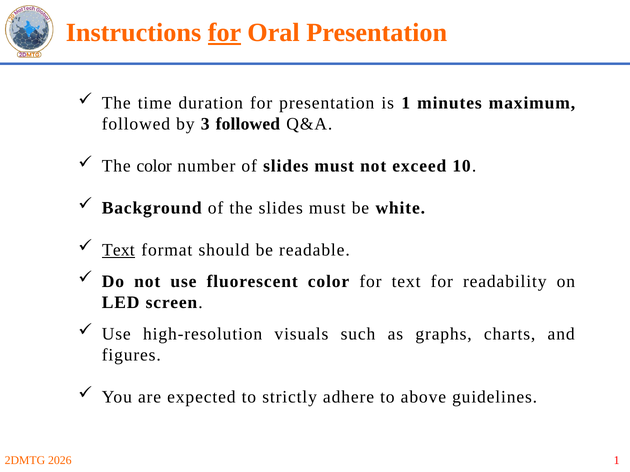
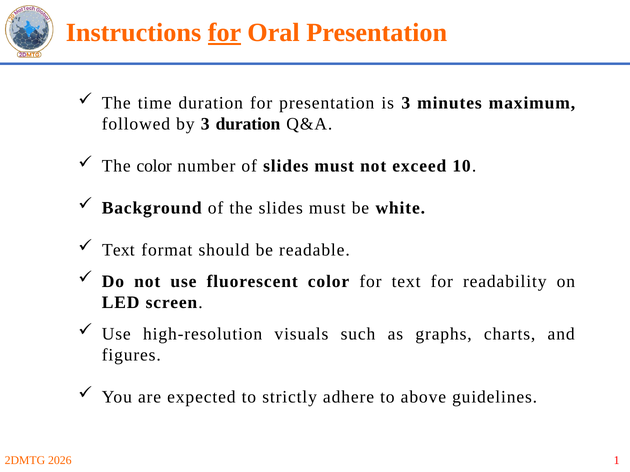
is 1: 1 -> 3 (406, 103)
3 followed: followed -> duration (248, 124)
Text underline: present -> none (118, 250)
